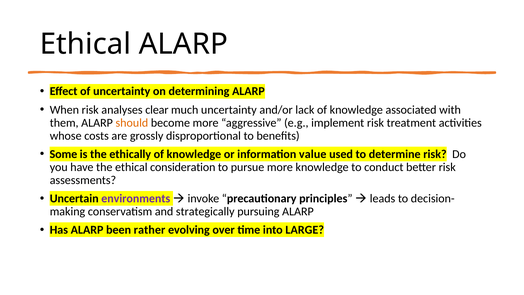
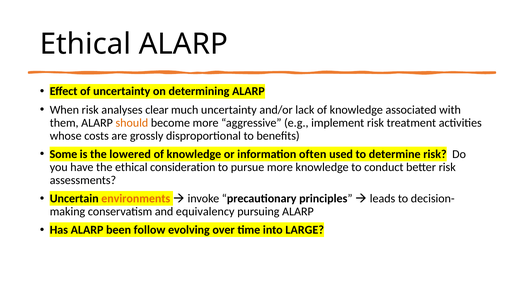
ethically: ethically -> lowered (130, 154)
value: value -> often (313, 154)
environments colour: purple -> orange (136, 198)
strategically: strategically -> equivalency (205, 211)
rather: rather -> follow (150, 230)
